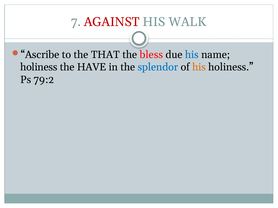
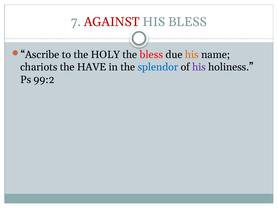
HIS WALK: WALK -> BLESS (188, 22)
THAT: THAT -> HOLY (105, 55)
his colour: blue -> orange (192, 55)
holiness: holiness -> chariots (39, 67)
his colour: orange -> purple (199, 67)
79:2: 79:2 -> 99:2 (44, 80)
